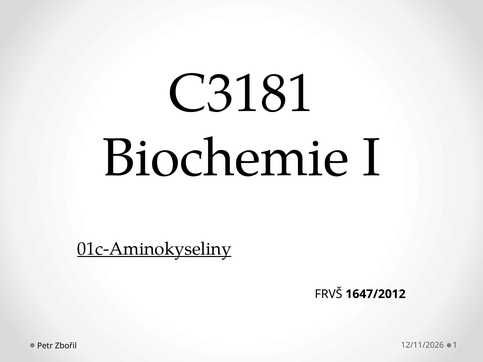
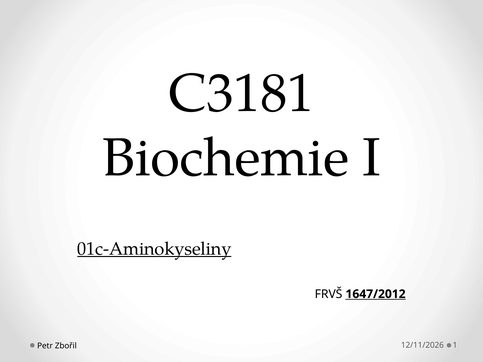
1647/2012 underline: none -> present (376, 294)
